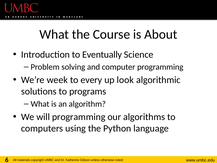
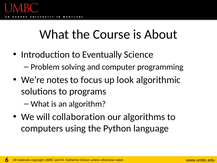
week: week -> notes (57, 80)
every: every -> focus (91, 80)
will programming: programming -> collaboration (79, 117)
